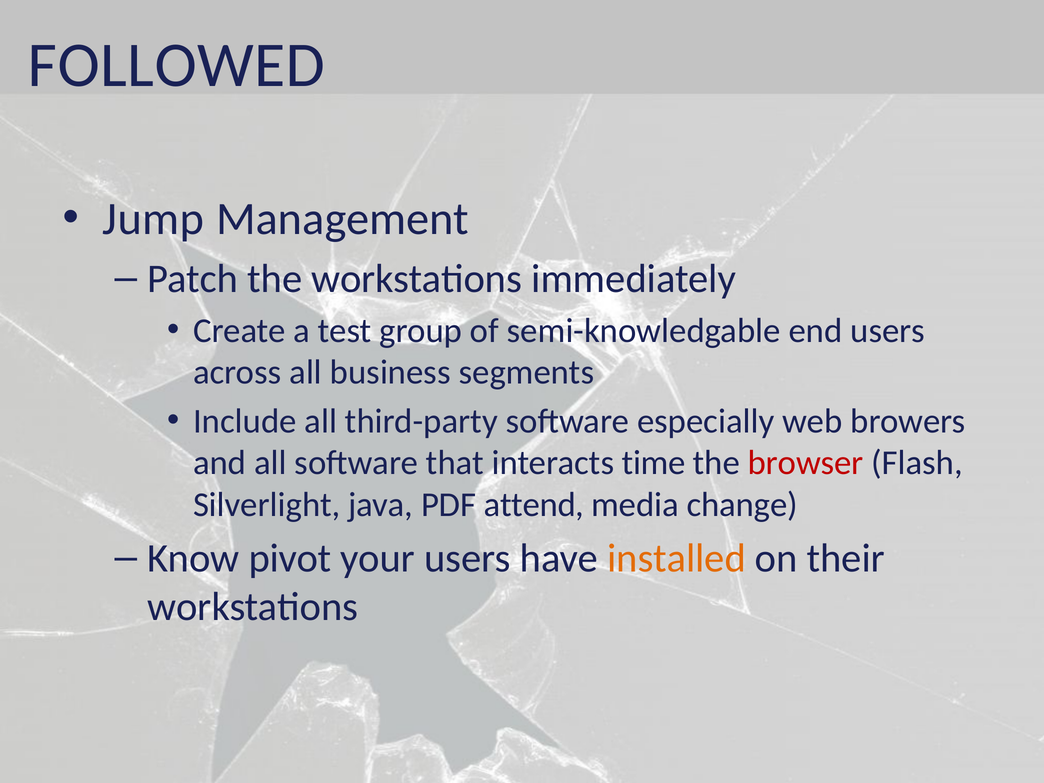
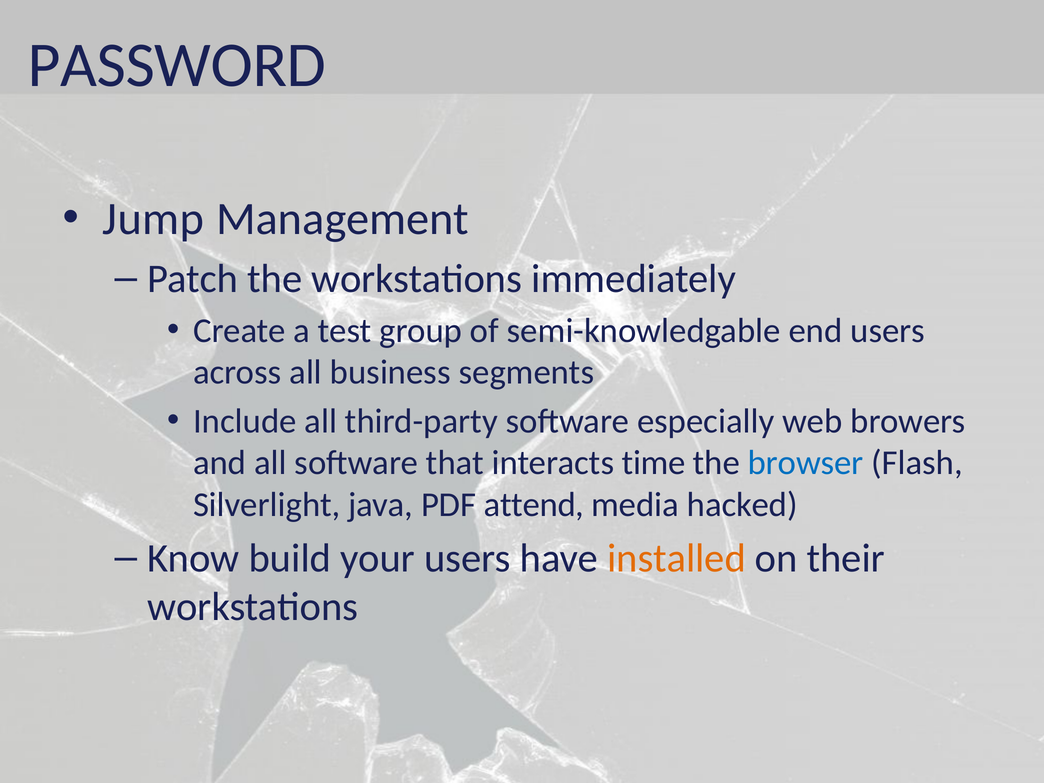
FOLLOWED: FOLLOWED -> PASSWORD (177, 65)
browser colour: red -> blue (806, 463)
change: change -> hacked (742, 505)
pivot: pivot -> build (290, 558)
